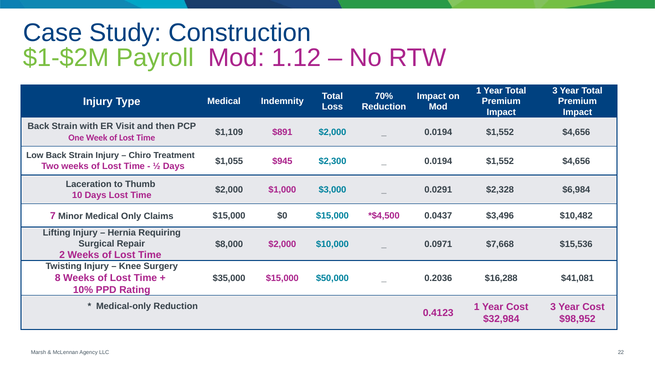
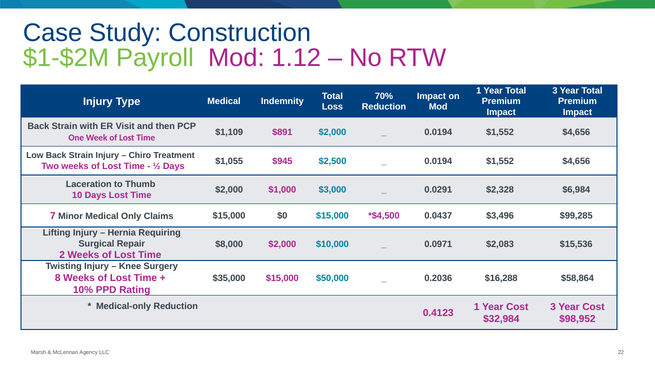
$2,300: $2,300 -> $2,500 (332, 161)
$10,482: $10,482 -> $99,285 (576, 216)
$7,668: $7,668 -> $2,083 (500, 245)
$41,081: $41,081 -> $58,864 (577, 279)
